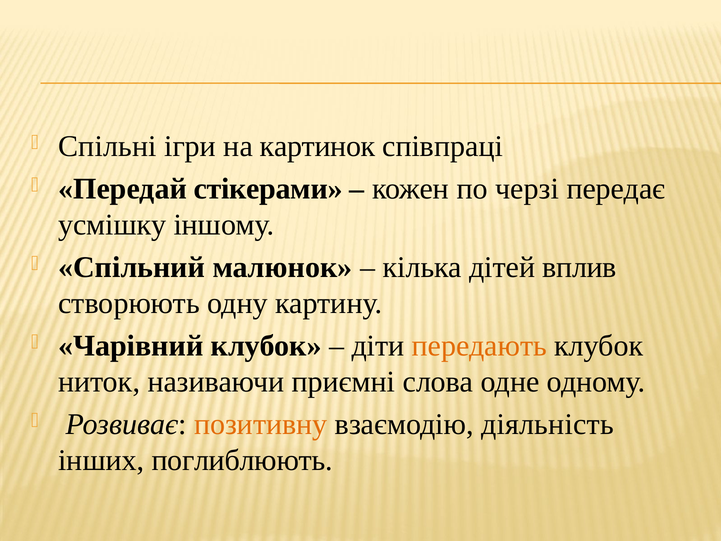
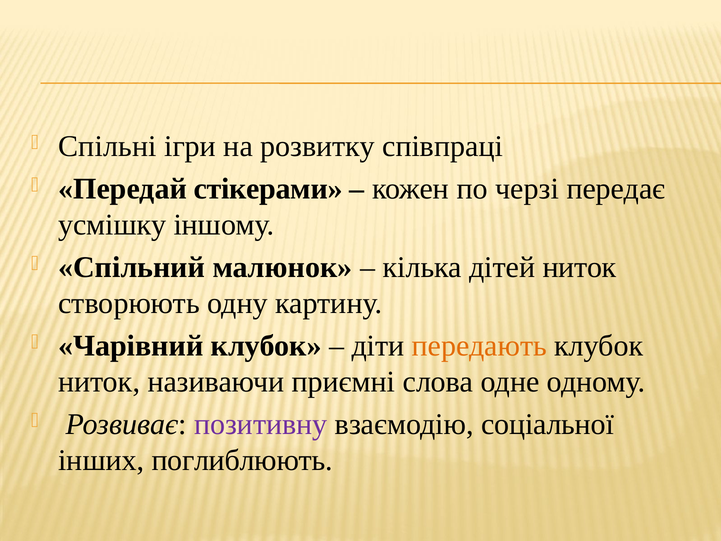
картинок: картинок -> розвитку (318, 146)
дітей вплив: вплив -> ниток (580, 267)
позитивну colour: orange -> purple (261, 424)
діяльність: діяльність -> соціальної (548, 424)
